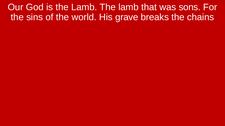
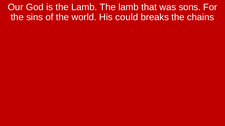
grave: grave -> could (127, 17)
